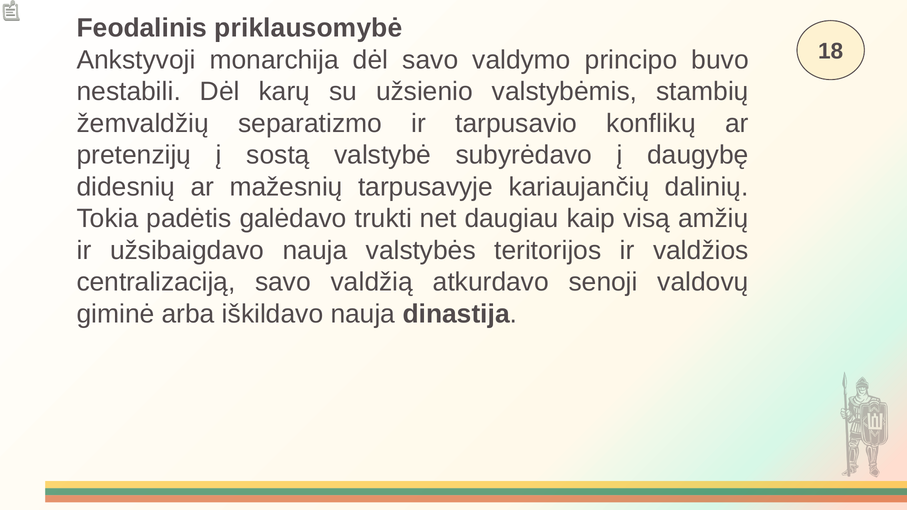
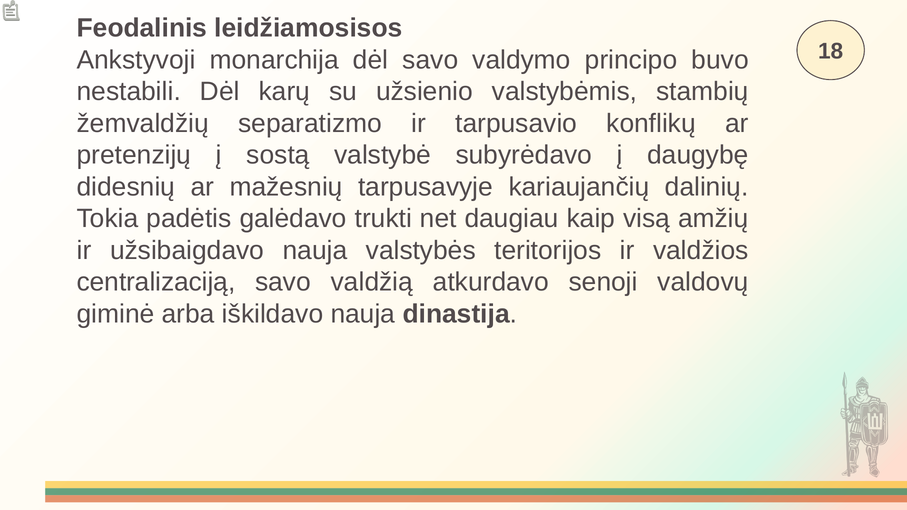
priklausomybė: priklausomybė -> leidžiamosisos (308, 28)
